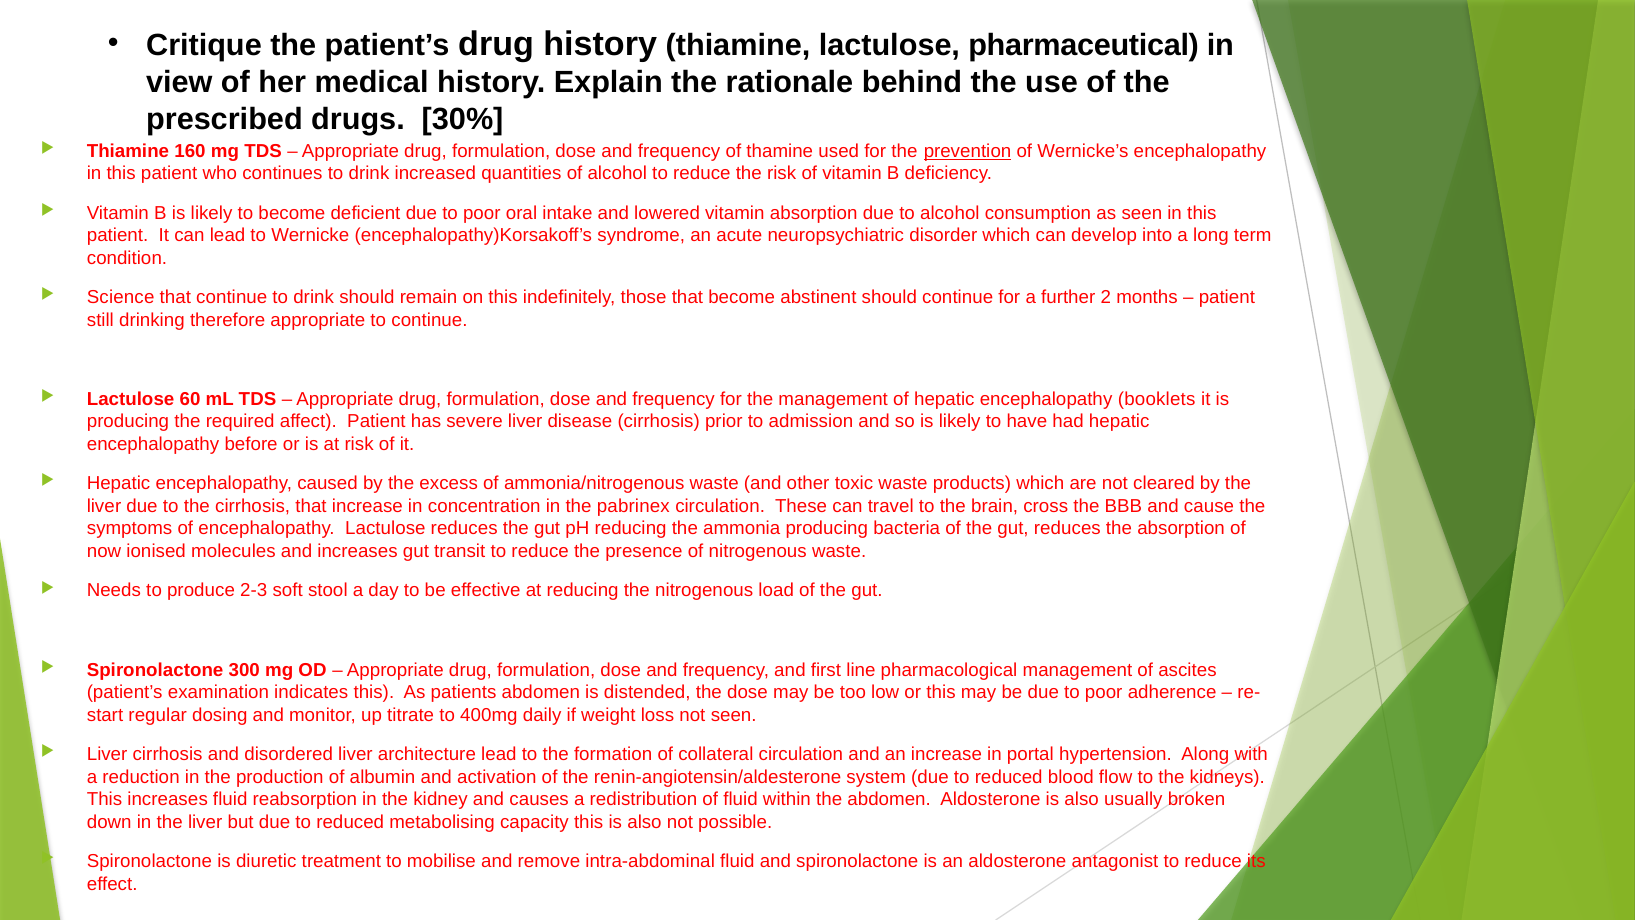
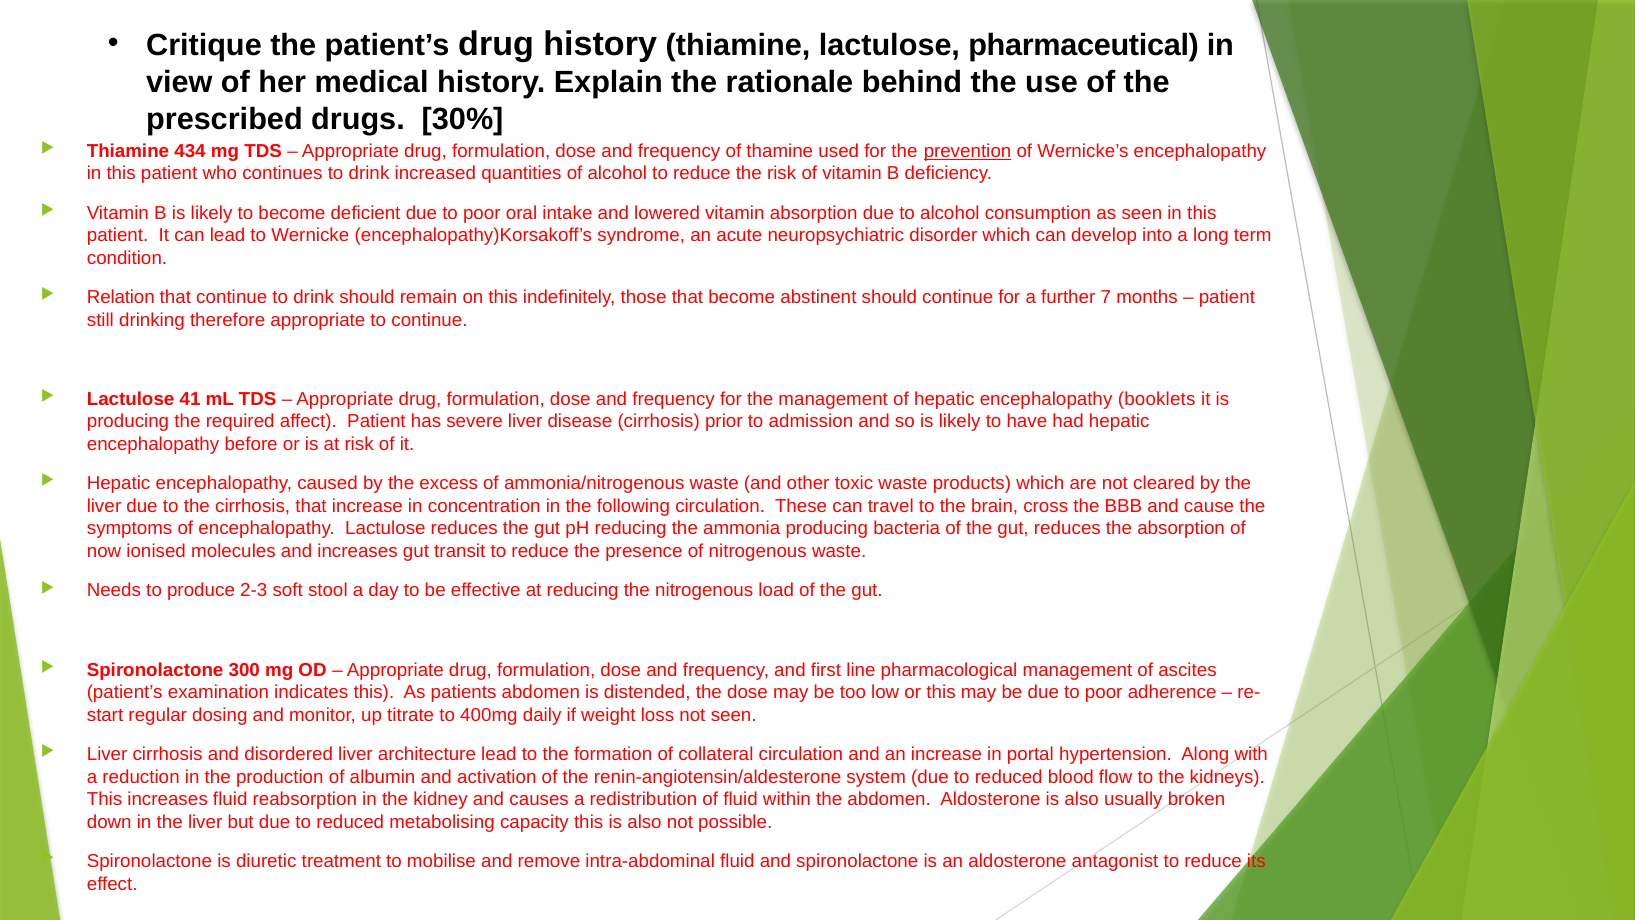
160: 160 -> 434 (190, 151)
Science: Science -> Relation (121, 297)
2: 2 -> 7 (1106, 297)
60: 60 -> 41 (190, 399)
pabrinex: pabrinex -> following (633, 506)
